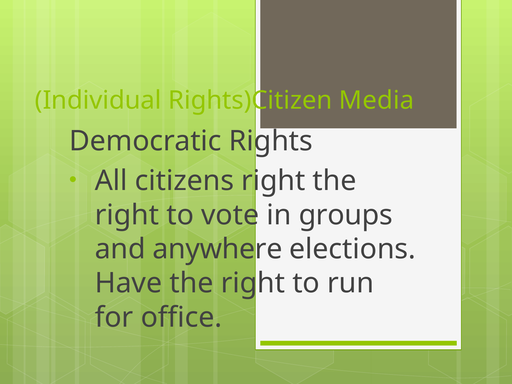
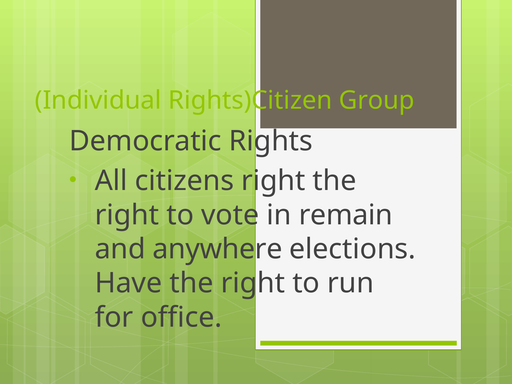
Media: Media -> Group (377, 100)
groups: groups -> remain (346, 215)
